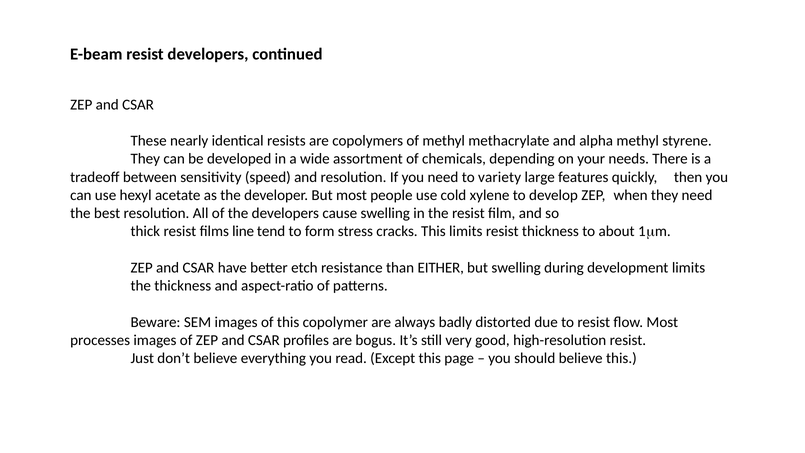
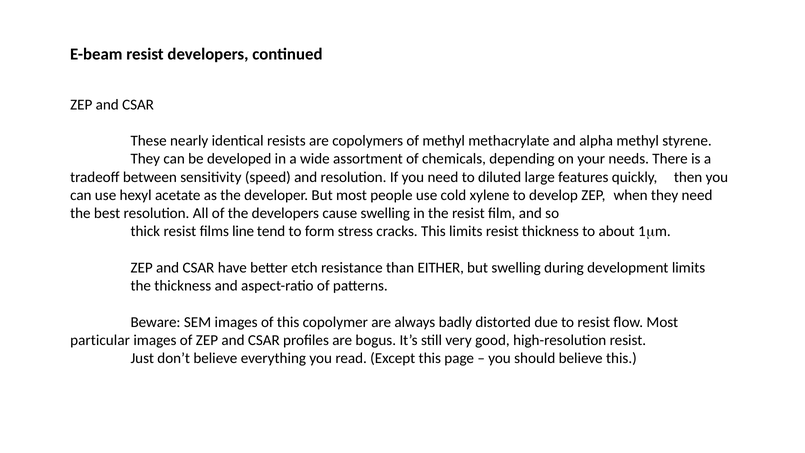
variety: variety -> diluted (500, 177)
processes: processes -> particular (100, 340)
